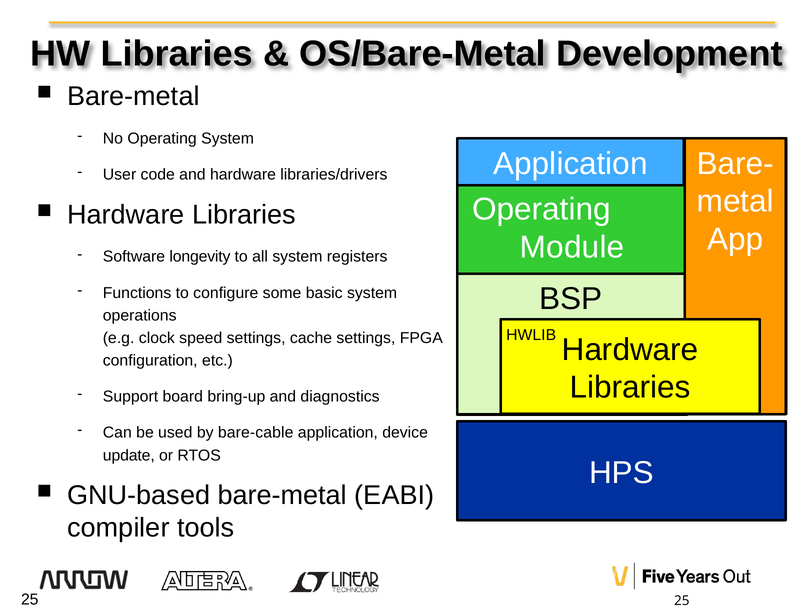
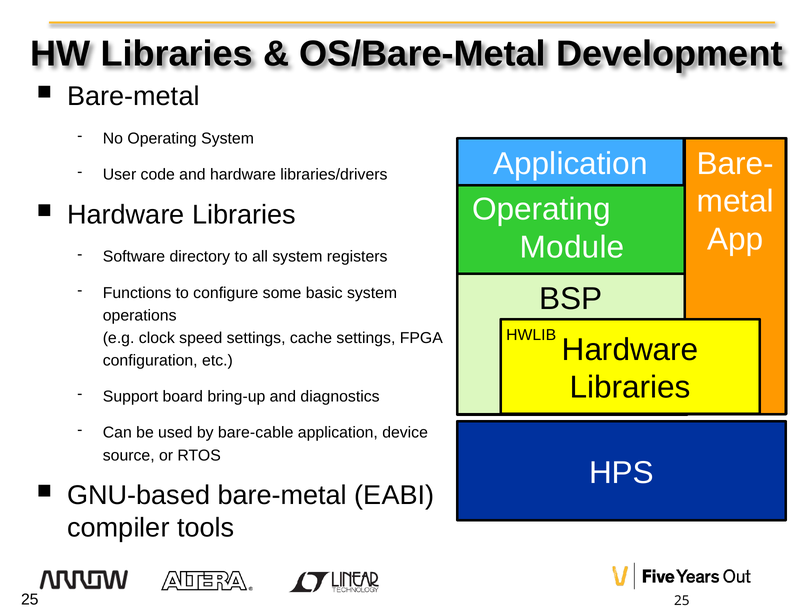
longevity: longevity -> directory (200, 257)
update: update -> source (129, 455)
